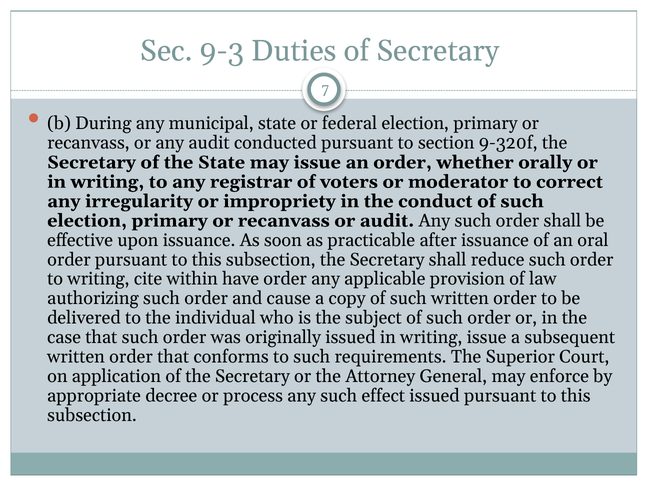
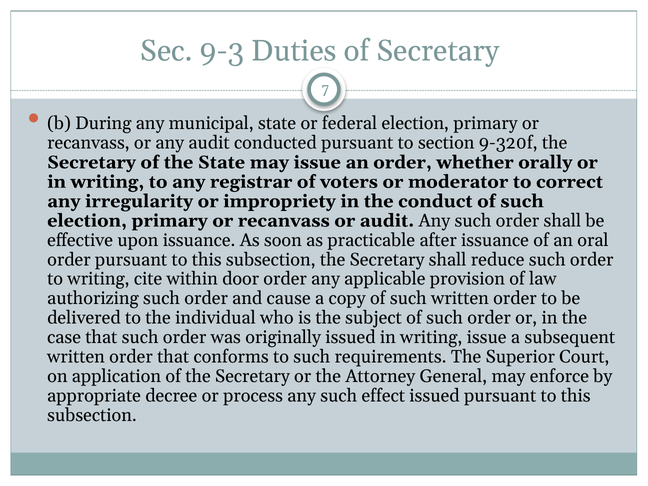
have: have -> door (241, 279)
